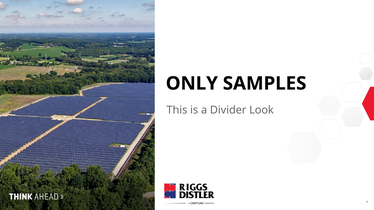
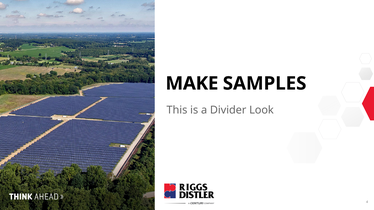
ONLY: ONLY -> MAKE (192, 84)
